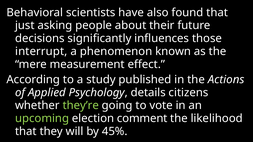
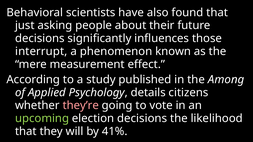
Actions: Actions -> Among (226, 80)
they’re colour: light green -> pink (81, 106)
election comment: comment -> decisions (142, 119)
45%: 45% -> 41% (115, 132)
